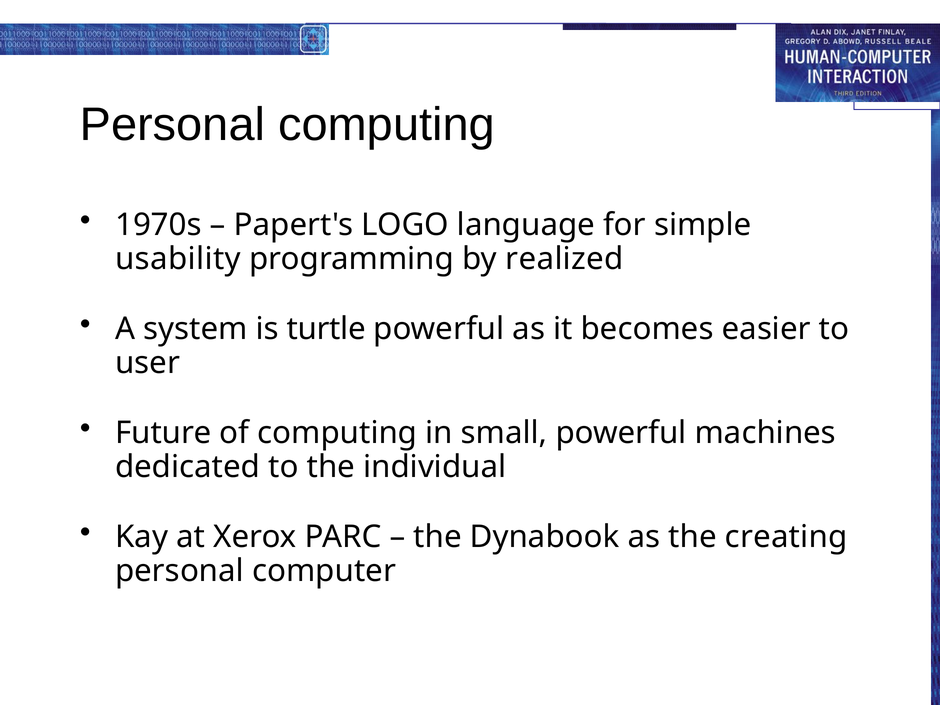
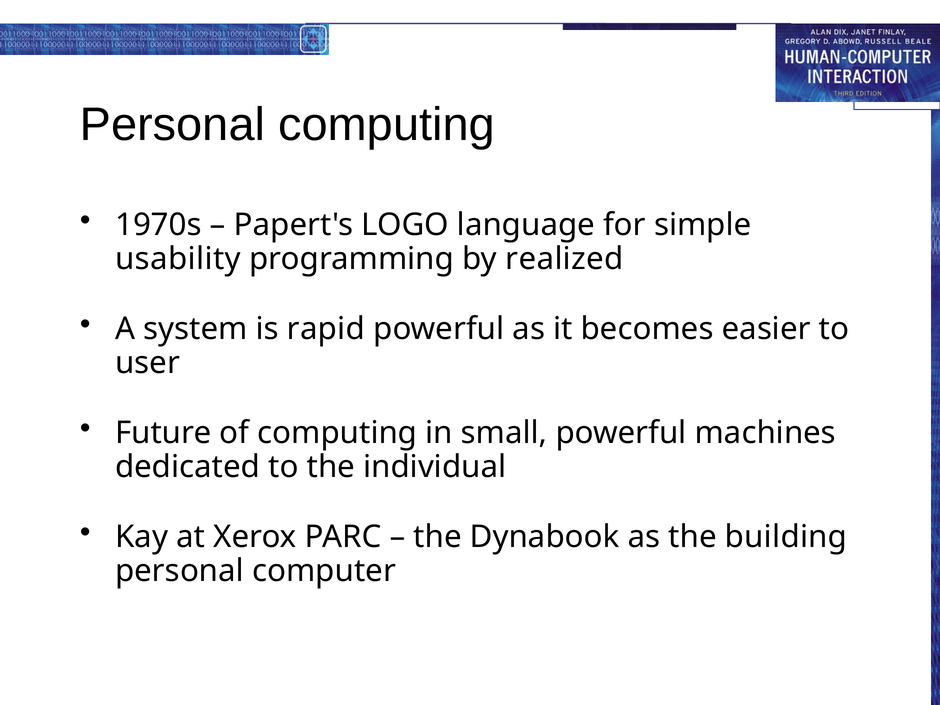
turtle: turtle -> rapid (326, 329)
creating: creating -> building (786, 537)
